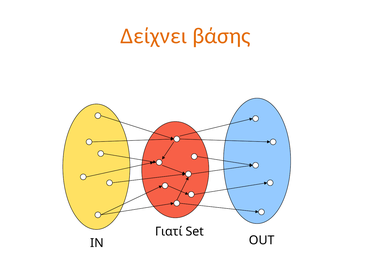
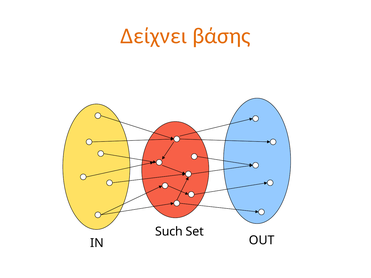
Γιατί: Γιατί -> Such (169, 232)
